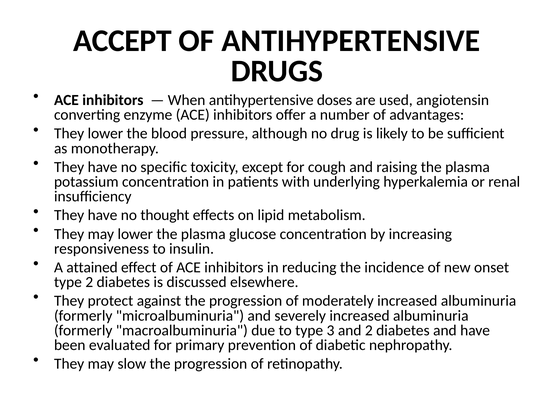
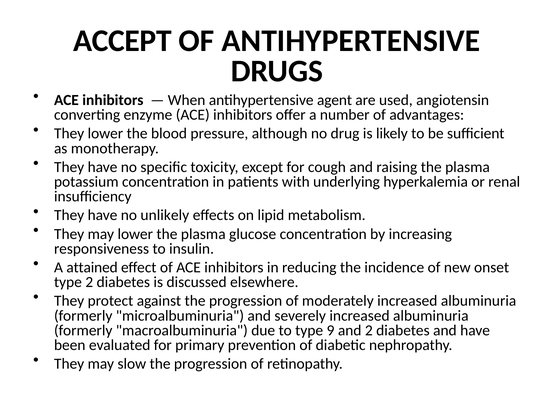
doses: doses -> agent (334, 100)
thought: thought -> unlikely (165, 215)
3: 3 -> 9 (331, 331)
